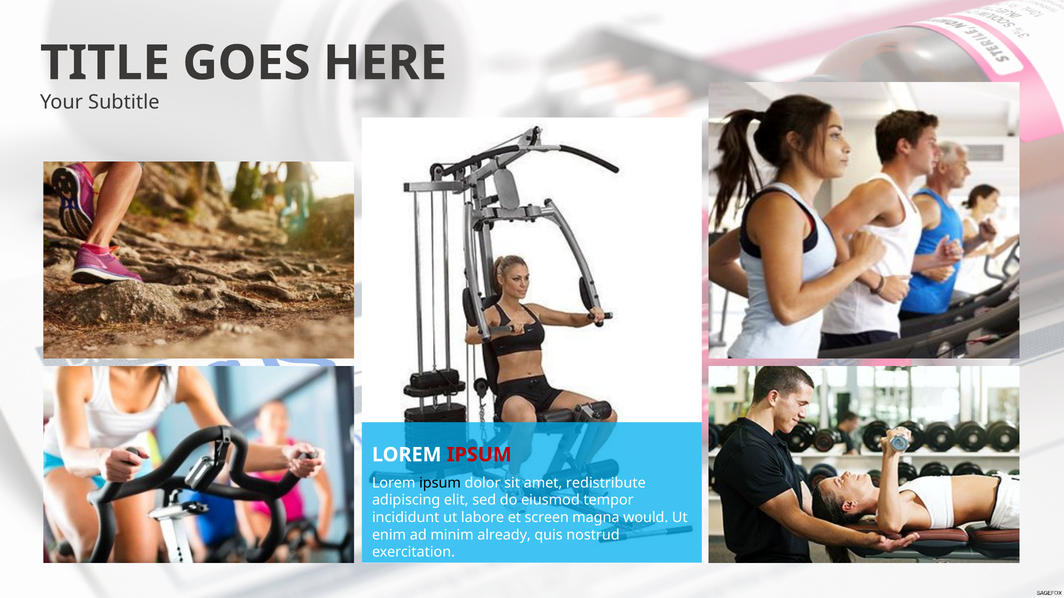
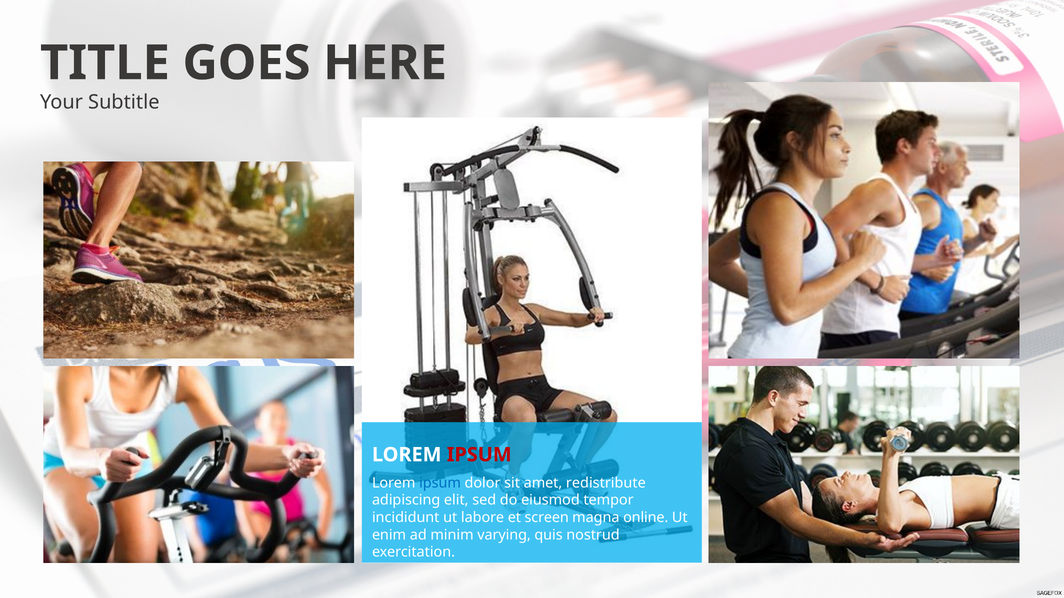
ipsum colour: black -> blue (440, 483)
would: would -> online (646, 518)
already: already -> varying (504, 535)
